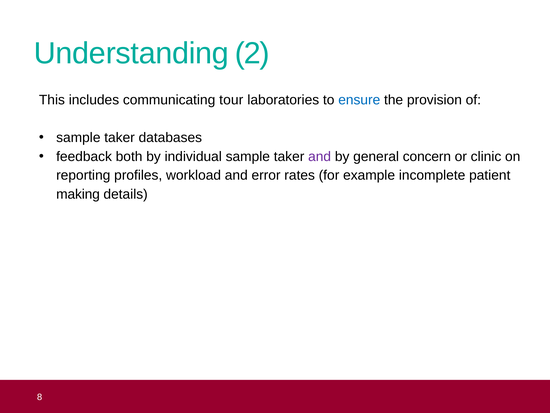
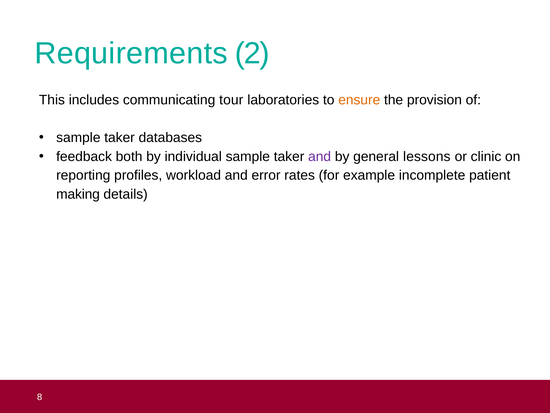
Understanding: Understanding -> Requirements (131, 53)
ensure colour: blue -> orange (359, 100)
concern: concern -> lessons (427, 156)
